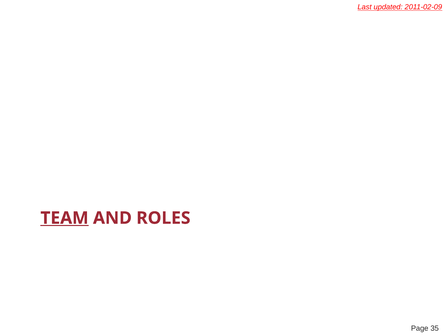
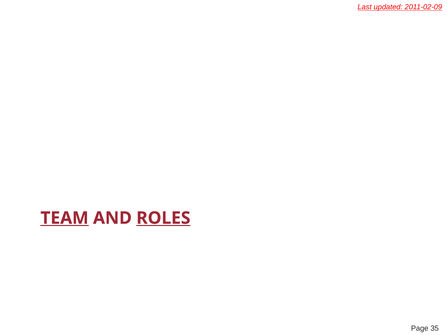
ROLES underline: none -> present (163, 218)
